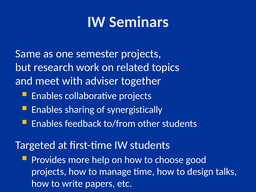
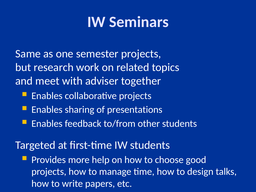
synergistically: synergistically -> presentations (135, 110)
